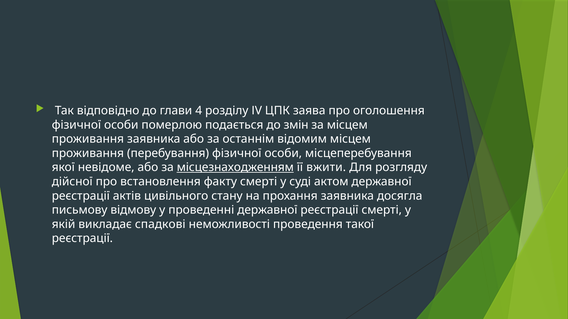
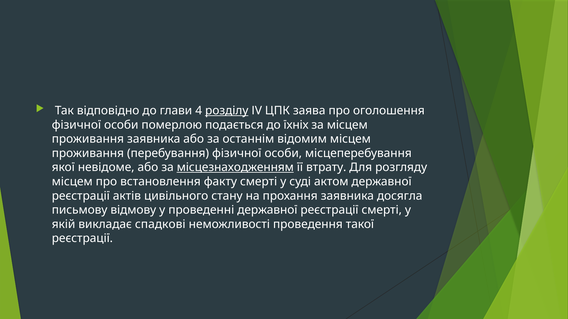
розділу underline: none -> present (227, 111)
змін: змін -> їхніх (296, 125)
вжити: вжити -> втрату (326, 168)
дійсної: дійсної -> місцем (72, 182)
